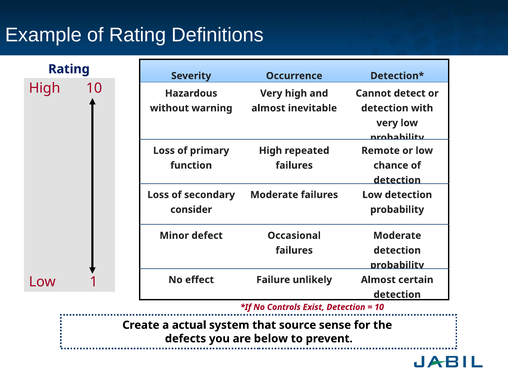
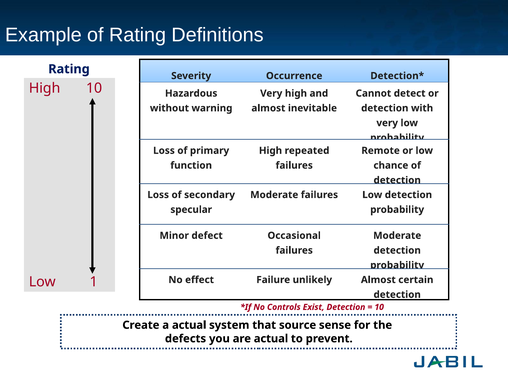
consider: consider -> specular (191, 210)
are below: below -> actual (271, 339)
